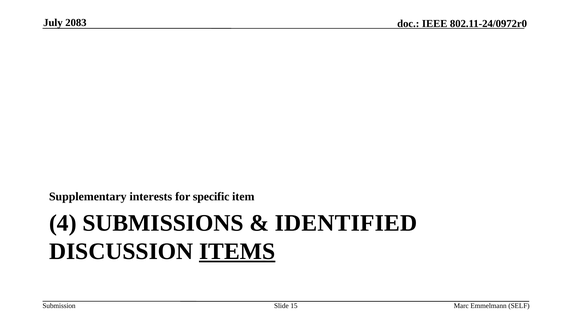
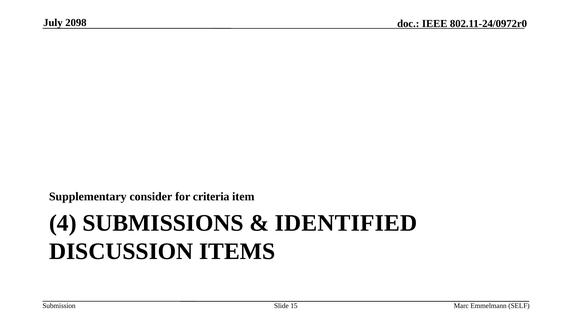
2083: 2083 -> 2098 (76, 23)
interests: interests -> consider (151, 197)
specific: specific -> criteria (211, 197)
ITEMS underline: present -> none (237, 251)
